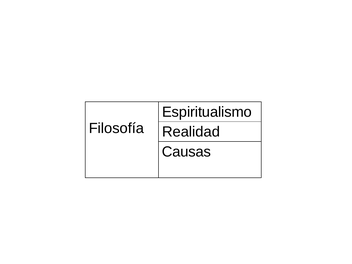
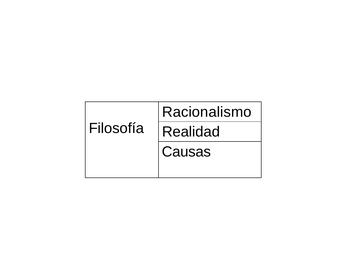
Espiritualismo: Espiritualismo -> Racionalismo (207, 112)
